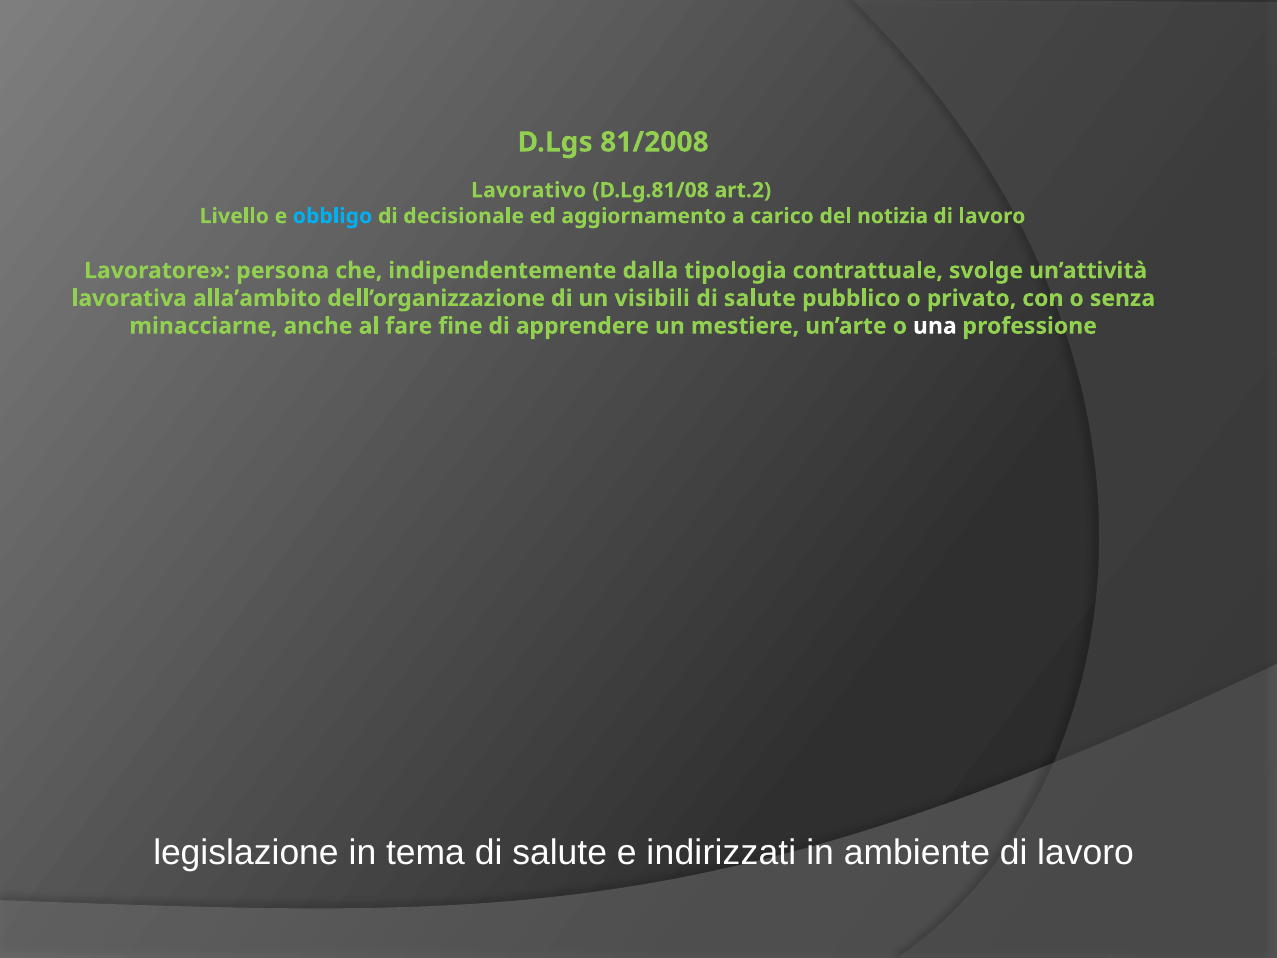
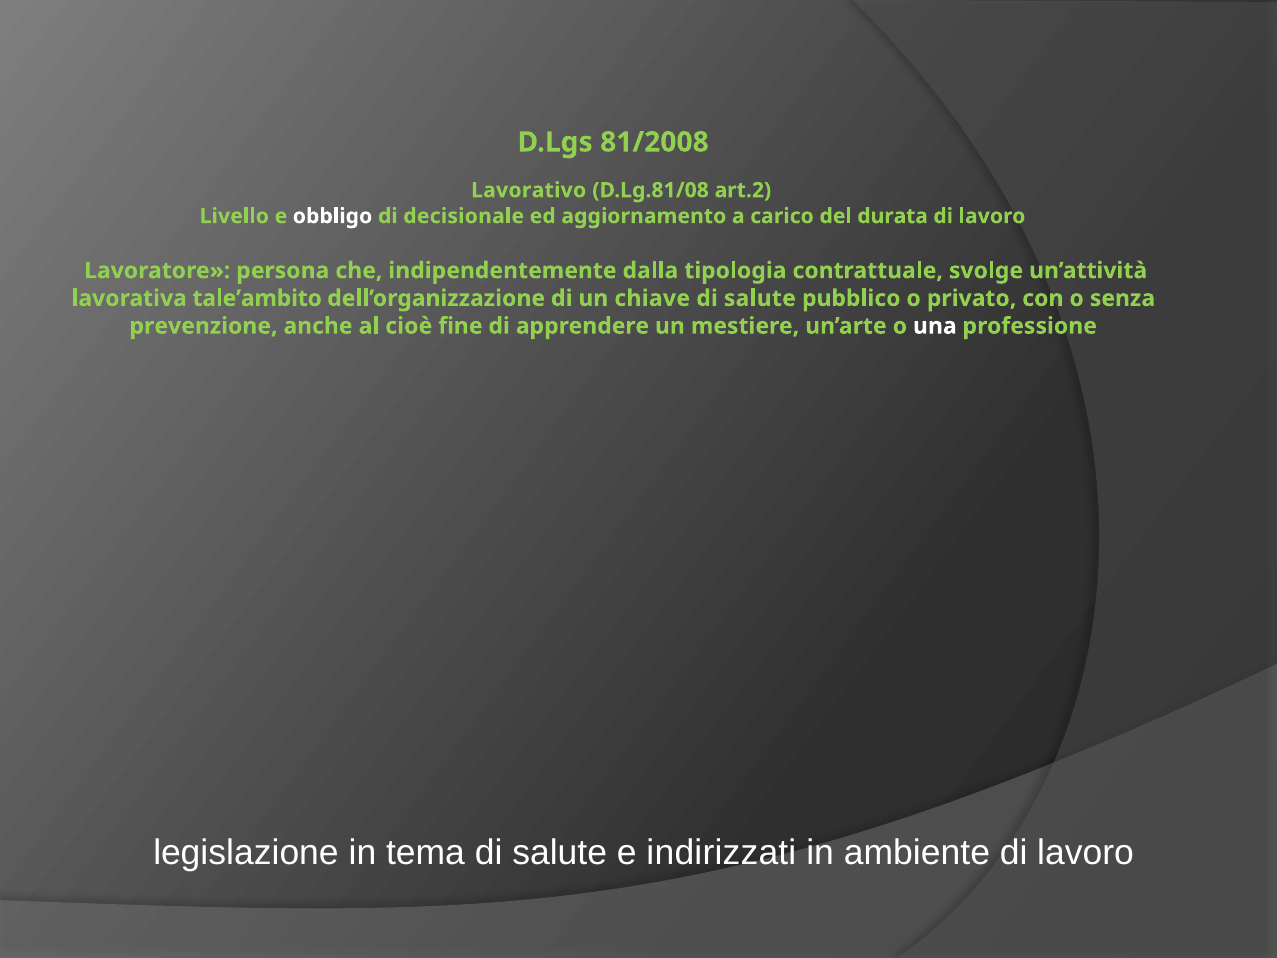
obbligo colour: light blue -> white (333, 216)
notizia: notizia -> durata (893, 216)
alla’ambito: alla’ambito -> tale’ambito (257, 298)
visibili: visibili -> chiave (652, 298)
minacciarne: minacciarne -> prevenzione (204, 326)
fare: fare -> cioè (409, 326)
